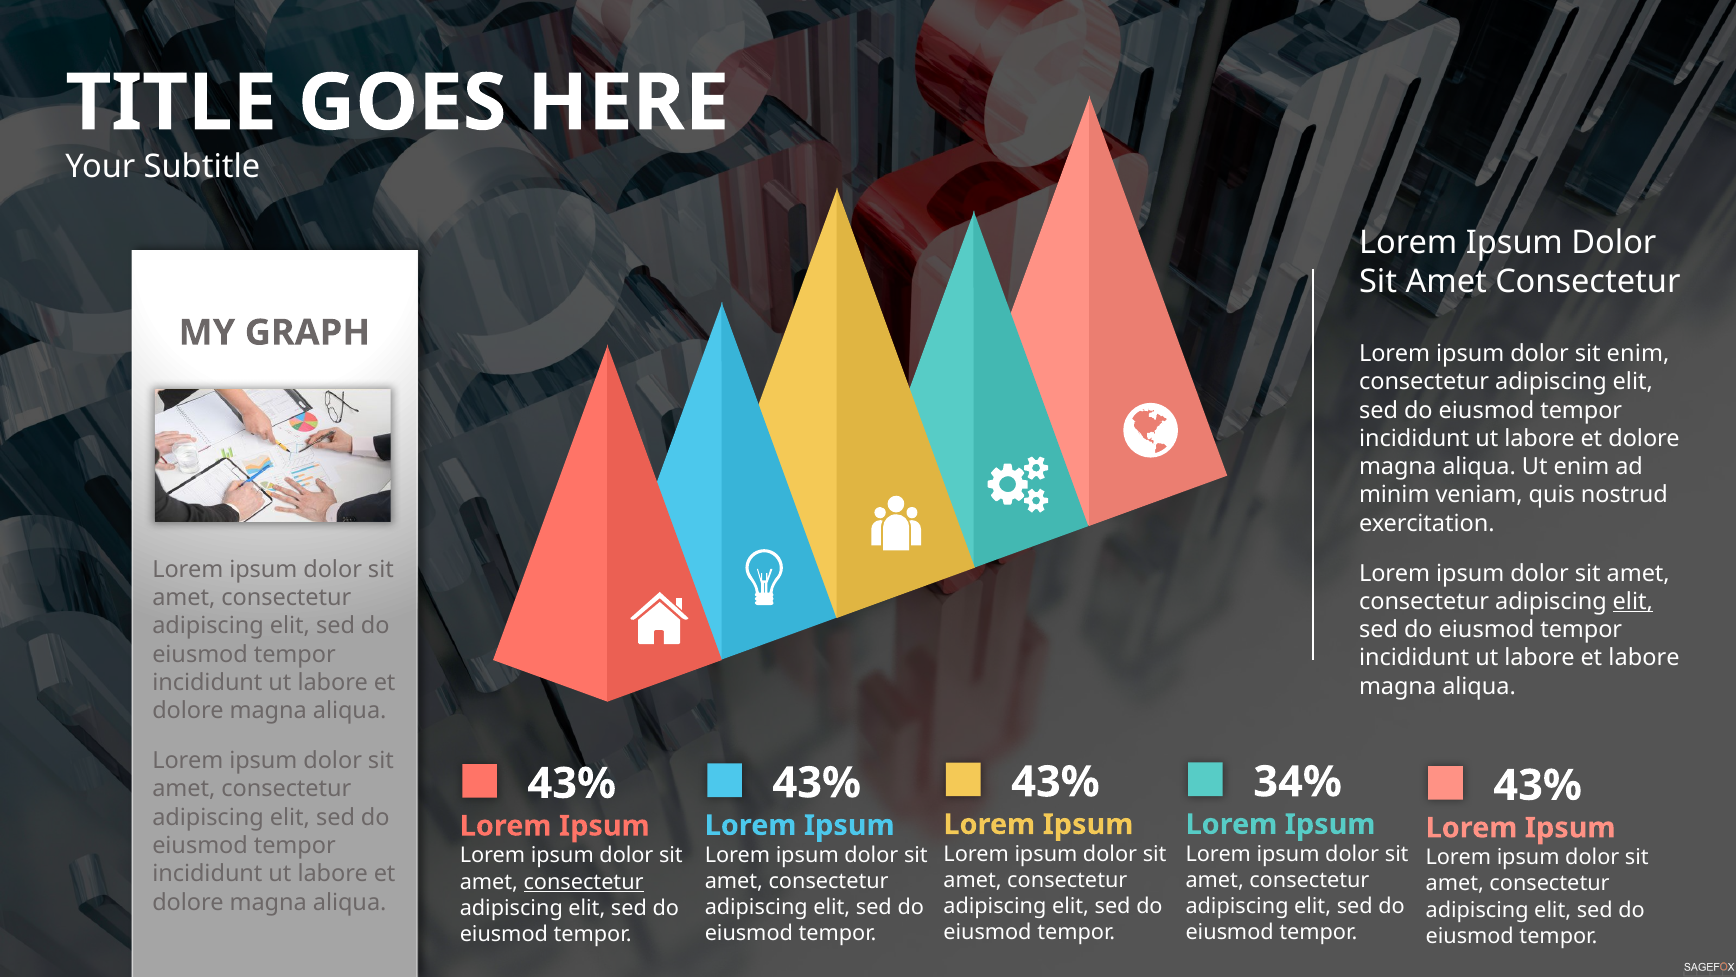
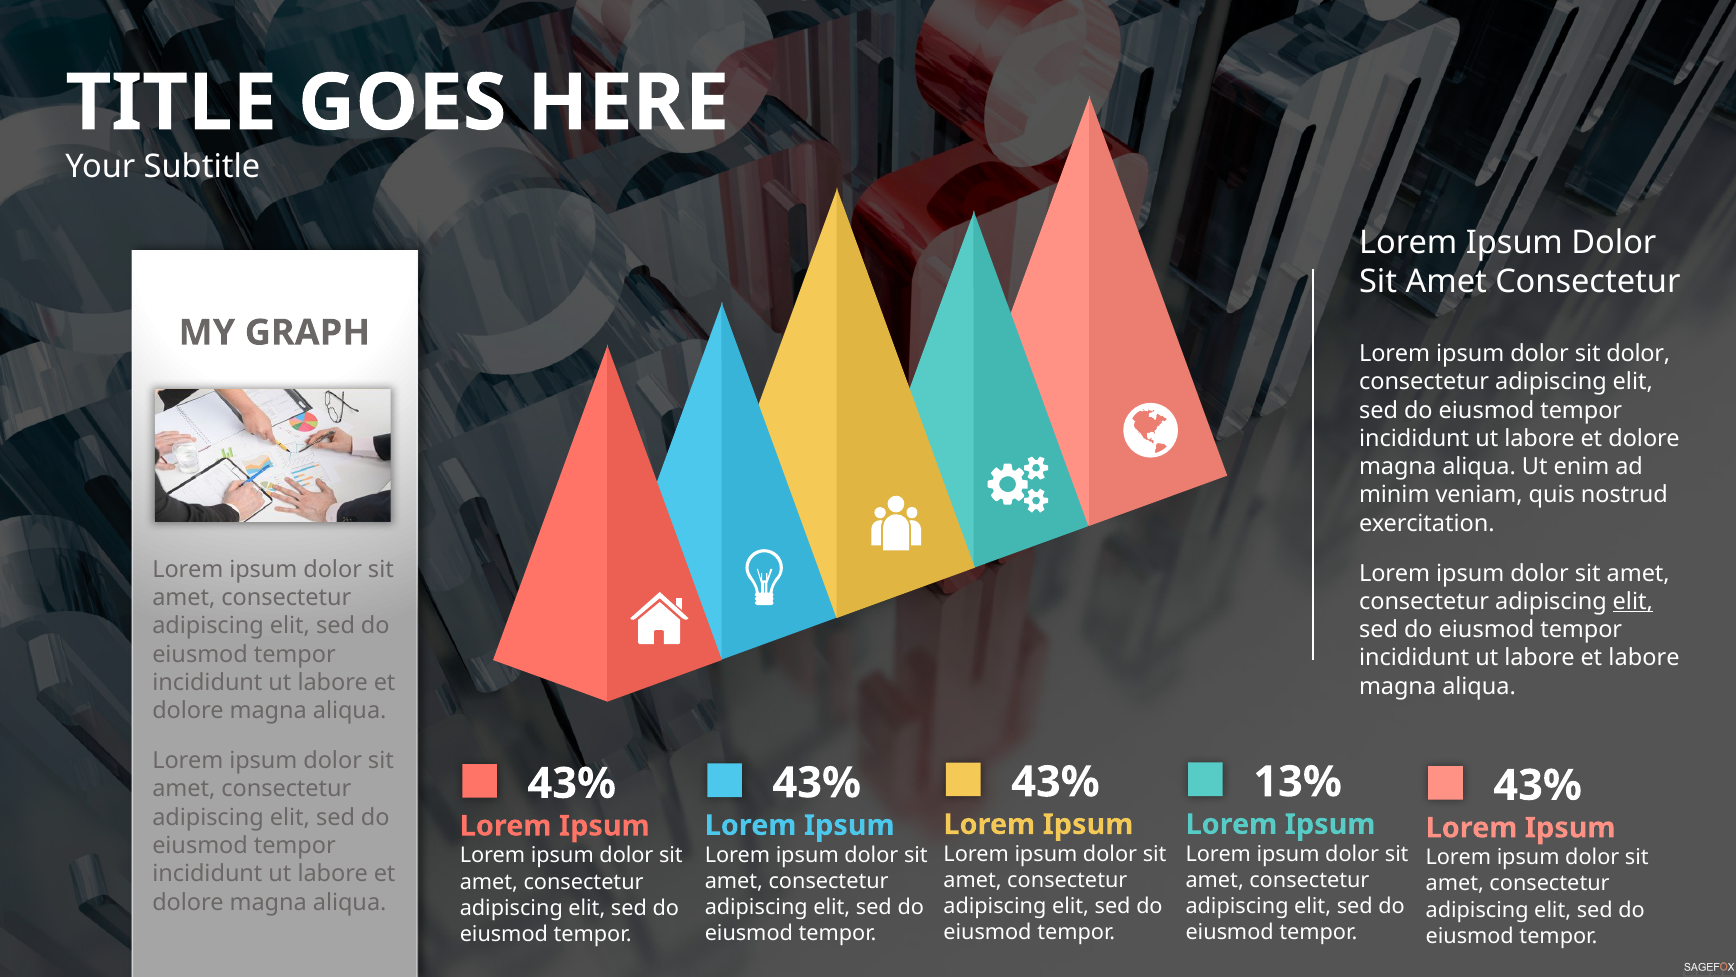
sit enim: enim -> dolor (1638, 354)
34%: 34% -> 13% (1298, 782)
consectetur underline: present -> none (584, 881)
